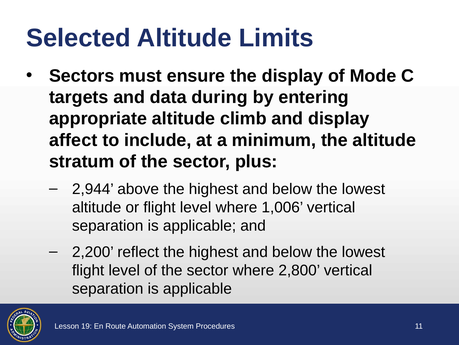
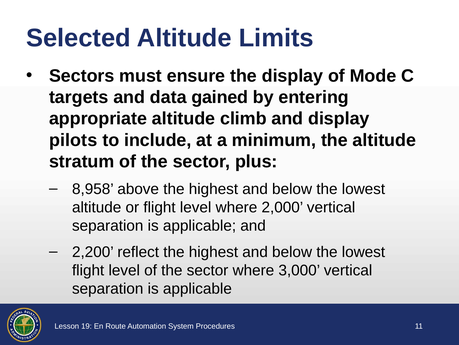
during: during -> gained (220, 97)
affect: affect -> pilots (73, 140)
2,944: 2,944 -> 8,958 (93, 189)
1,006: 1,006 -> 2,000 (282, 207)
2,800: 2,800 -> 3,000 (299, 270)
